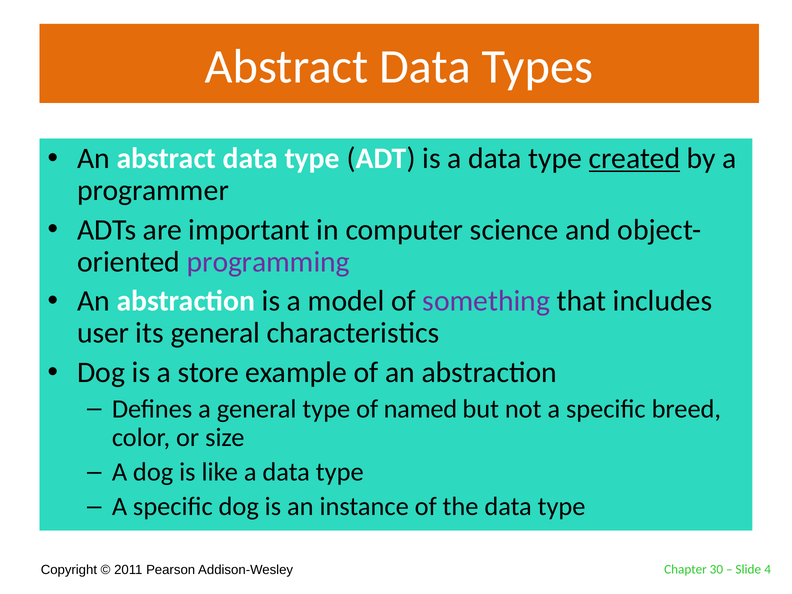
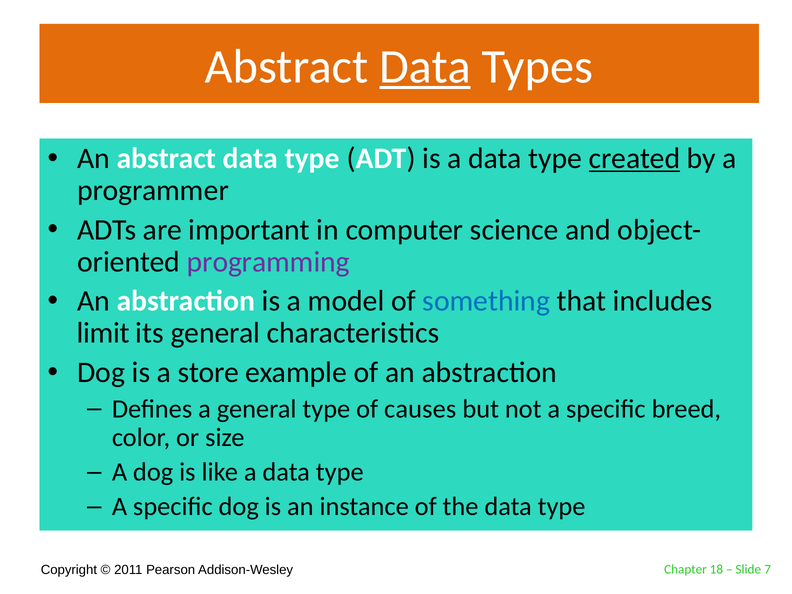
Data underline: none -> present (425, 67)
something colour: purple -> blue (486, 301)
user: user -> limit (103, 333)
named: named -> causes (420, 409)
30: 30 -> 18 (716, 570)
4: 4 -> 7 (768, 570)
